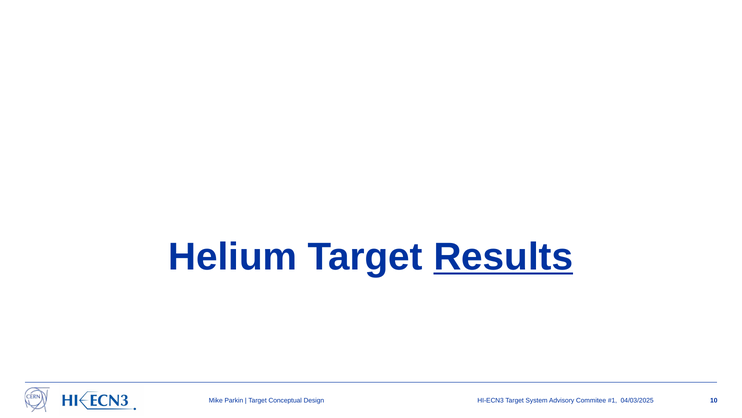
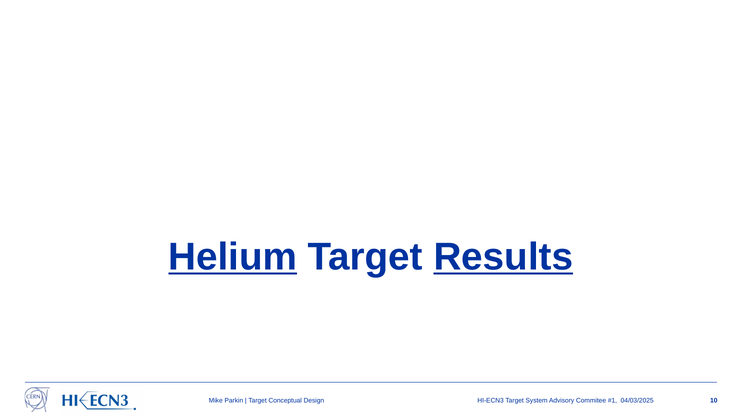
Helium underline: none -> present (233, 257)
